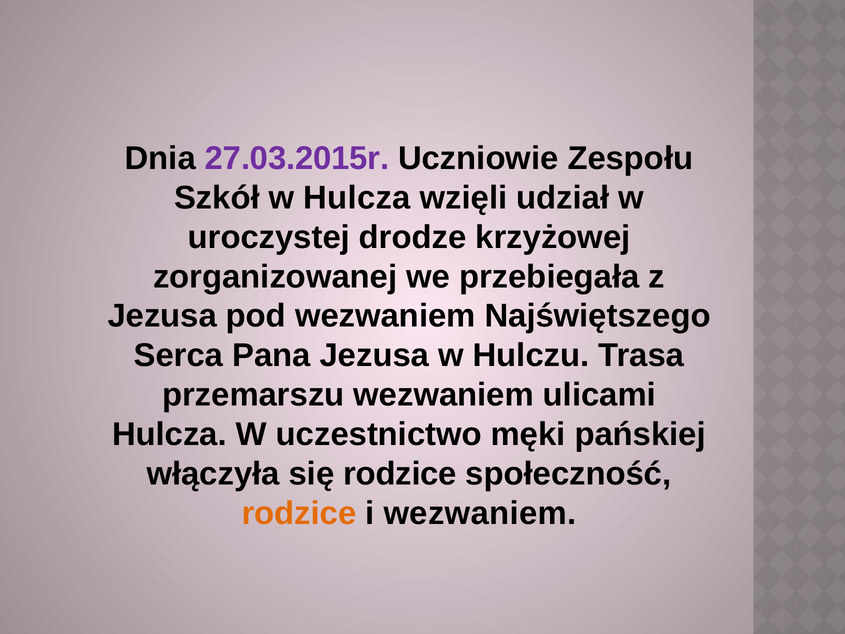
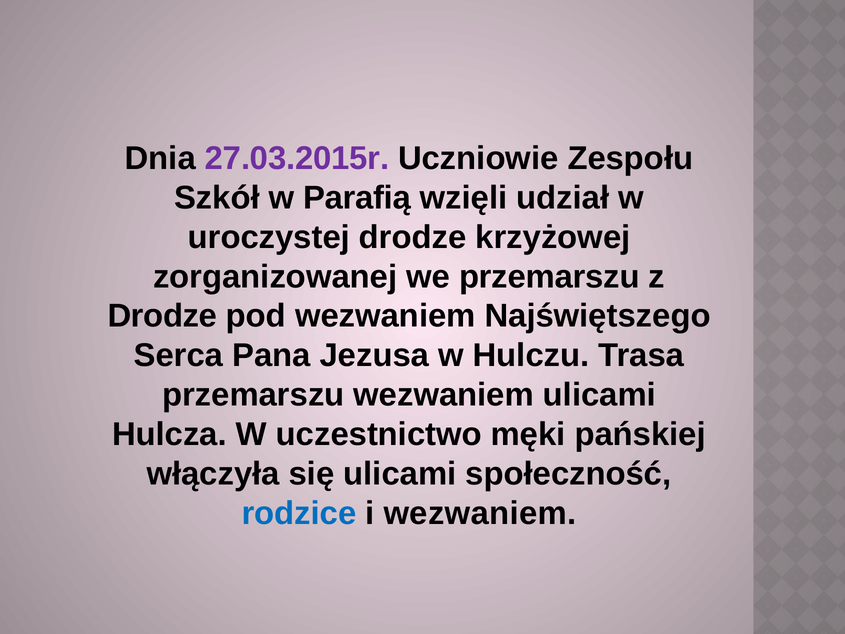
w Hulcza: Hulcza -> Parafią (357, 198)
we przebiegała: przebiegała -> przemarszu (549, 277)
Jezusa: Jezusa -> Drodze (162, 316)
się rodzice: rodzice -> ulicami (400, 474)
rodzice colour: orange -> blue (299, 513)
